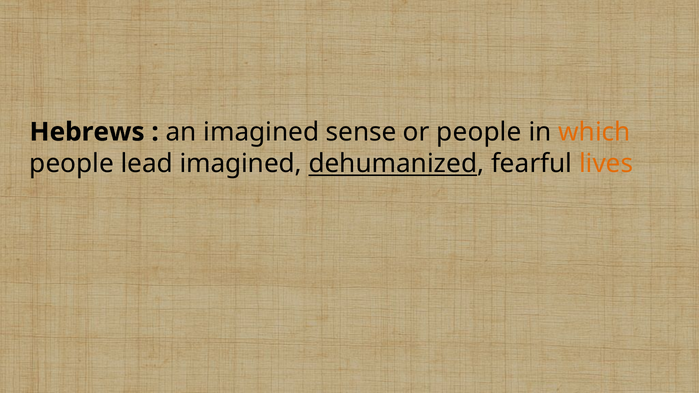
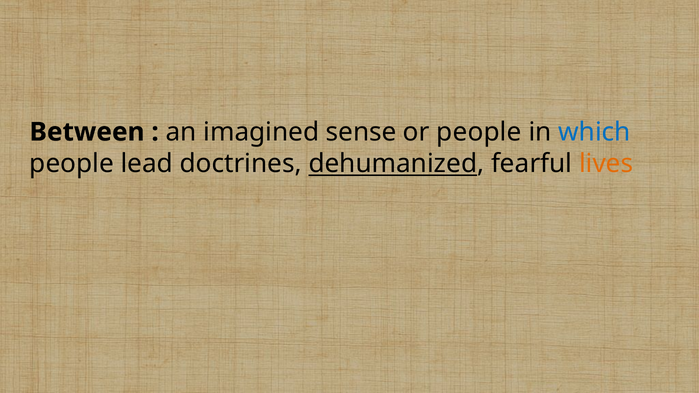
Hebrews: Hebrews -> Between (87, 132)
which colour: orange -> blue (594, 132)
lead imagined: imagined -> doctrines (241, 163)
